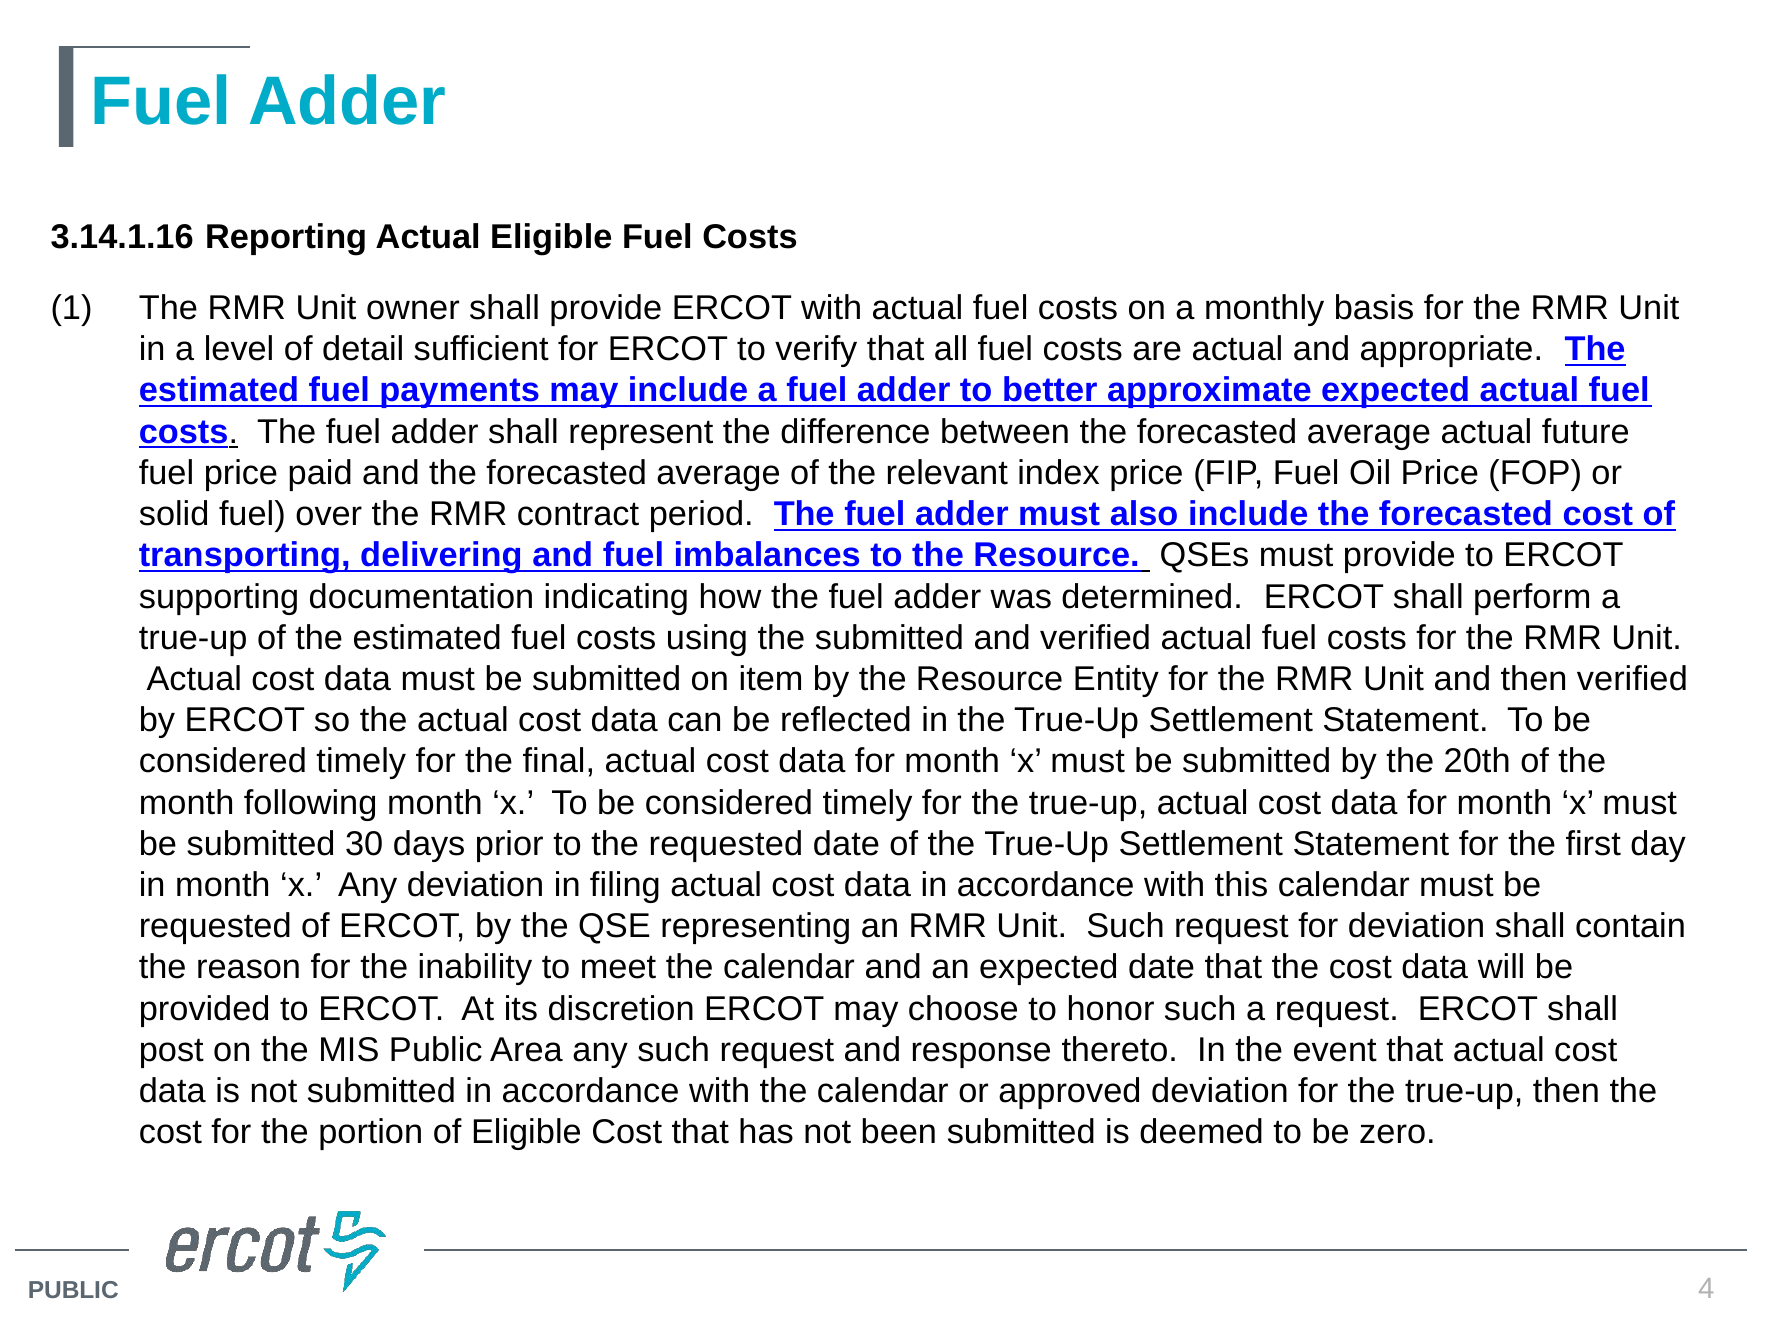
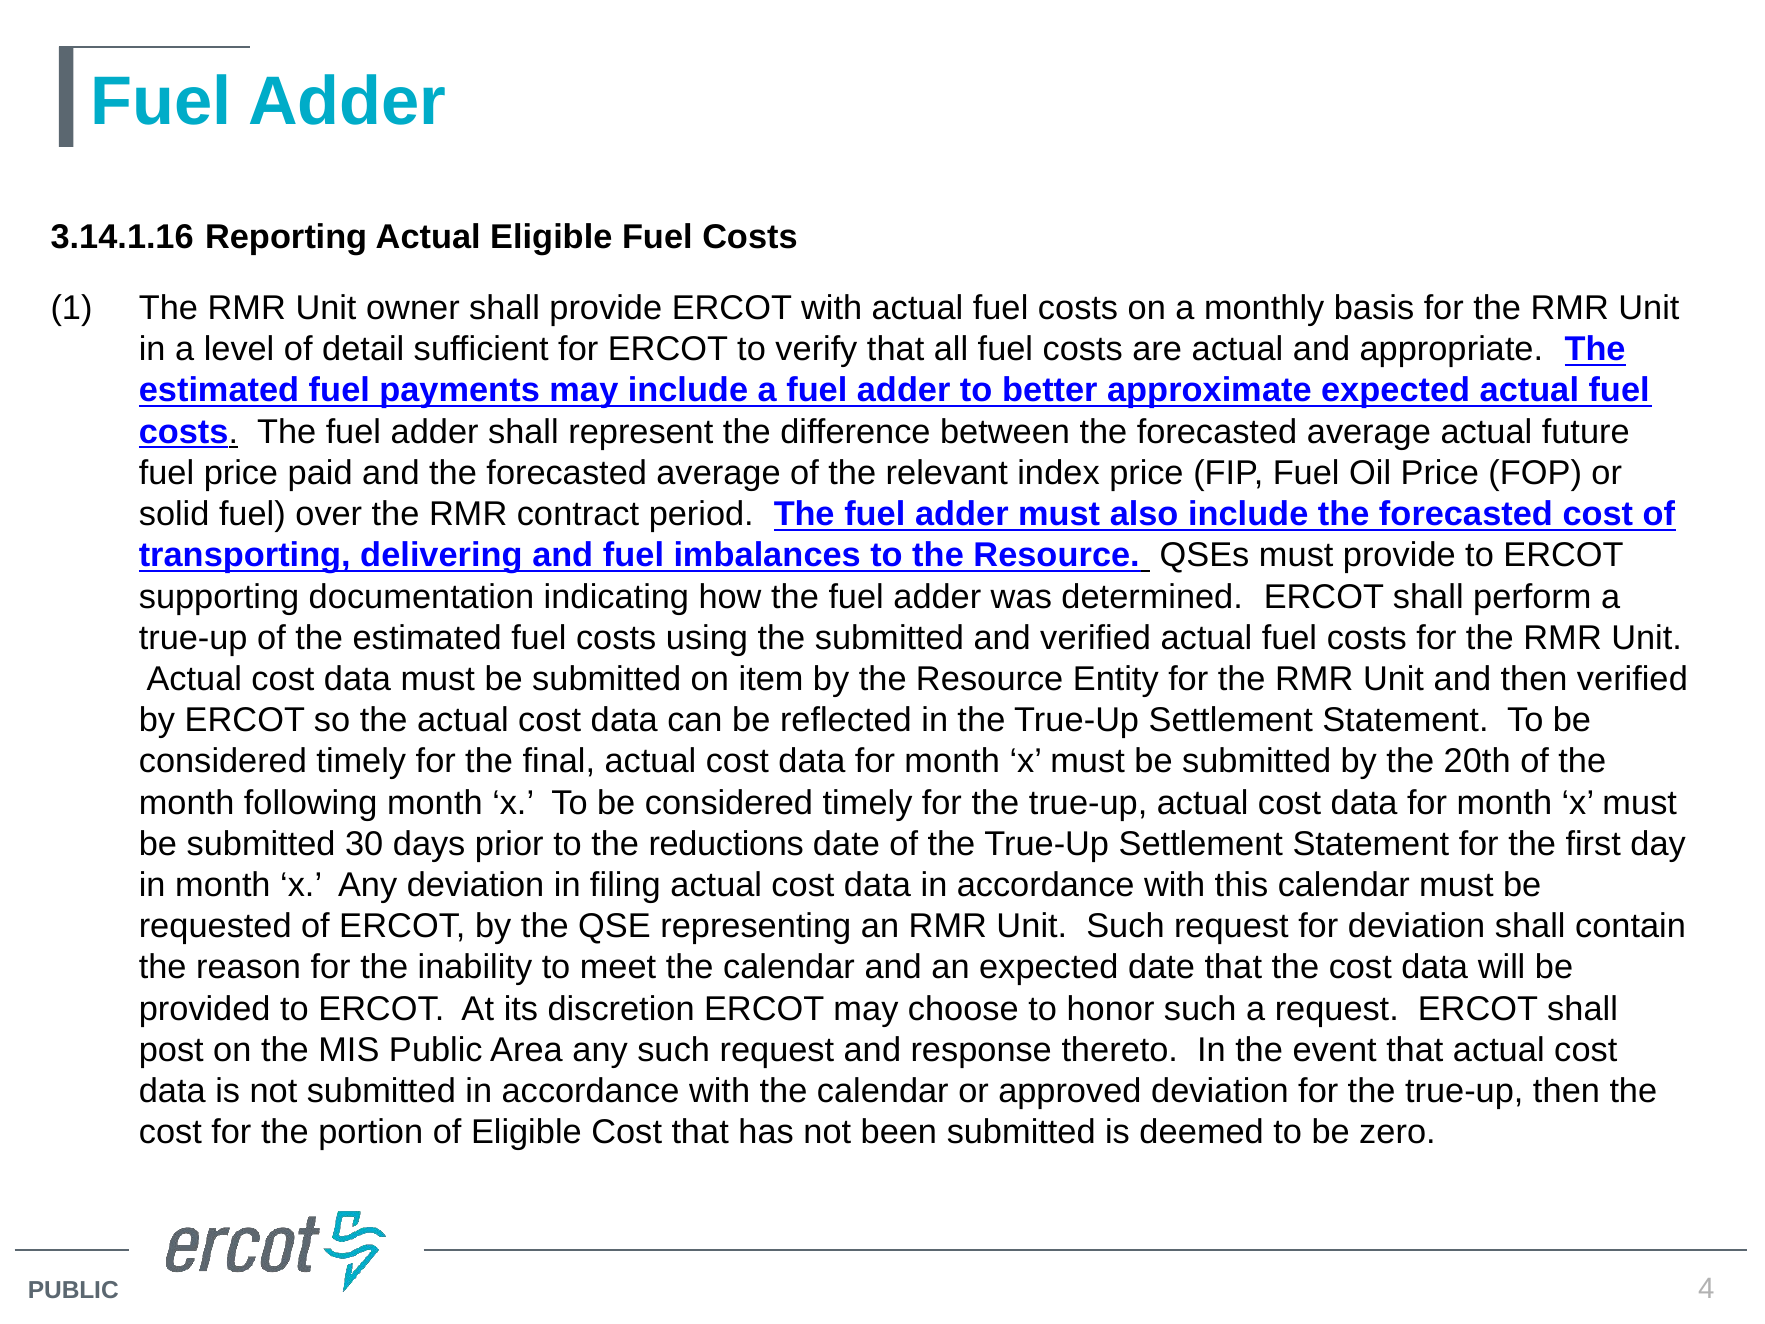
the requested: requested -> reductions (726, 844)
